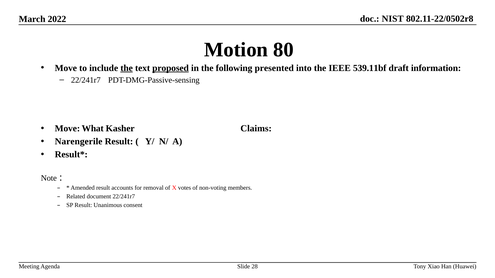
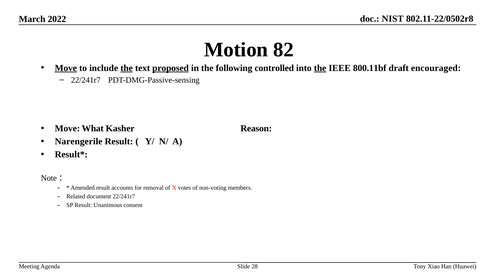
80: 80 -> 82 (284, 50)
Move underline: none -> present (66, 68)
presented: presented -> controlled (274, 68)
the underline: none -> present (320, 68)
539.11bf: 539.11bf -> 800.11bf (370, 68)
information: information -> encouraged (436, 68)
Claims: Claims -> Reason (256, 129)
